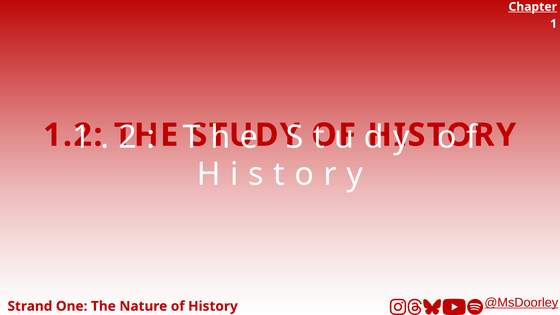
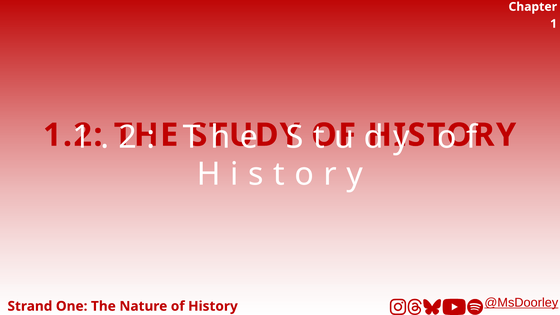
Chapter underline: present -> none (533, 7)
